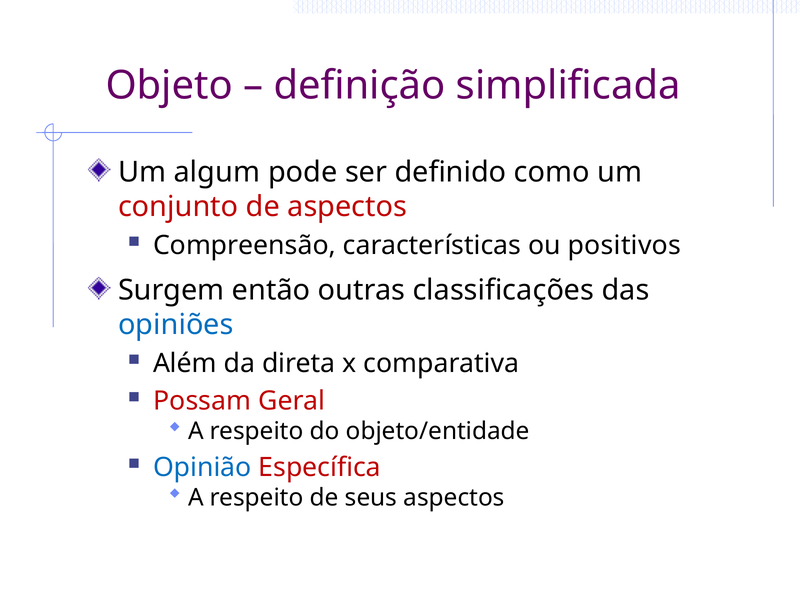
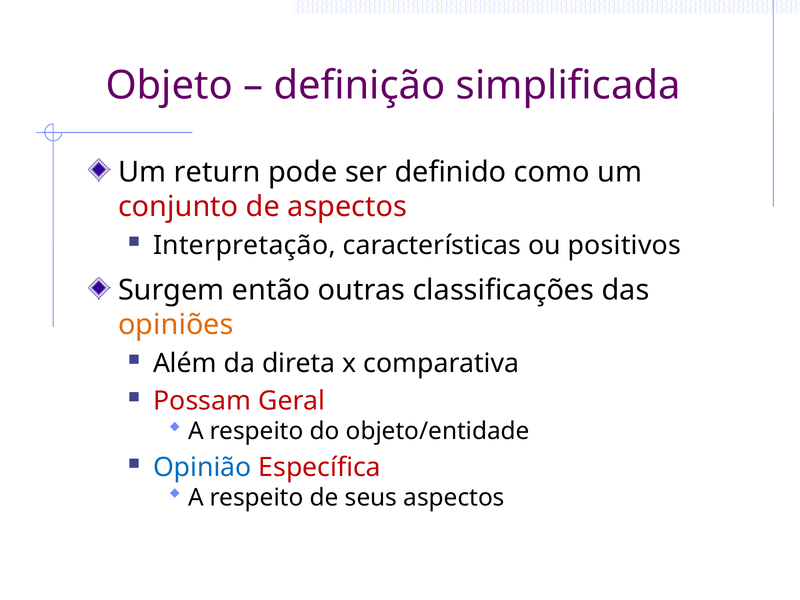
algum: algum -> return (217, 172)
Compreensão: Compreensão -> Interpretação (244, 245)
opiniões colour: blue -> orange (176, 325)
